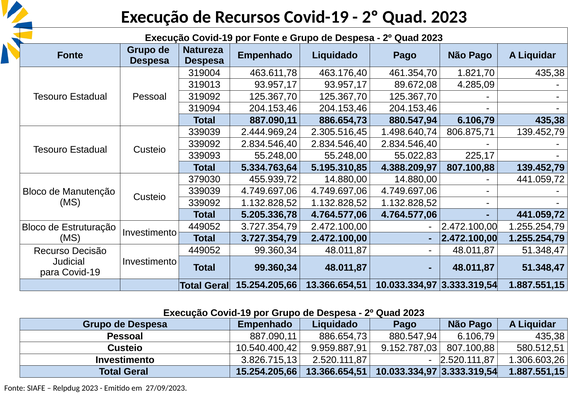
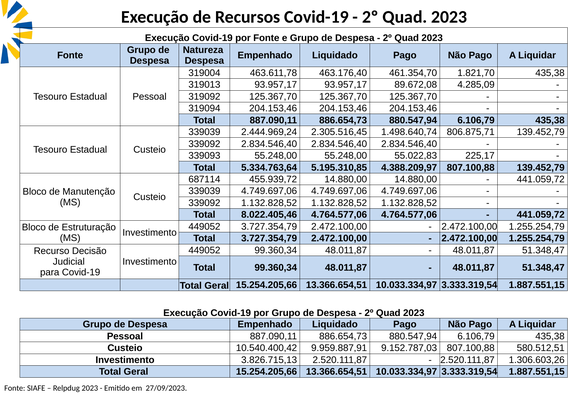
379030: 379030 -> 687114 (204, 179)
5.205.336,78: 5.205.336,78 -> 8.022.405,46 (269, 215)
